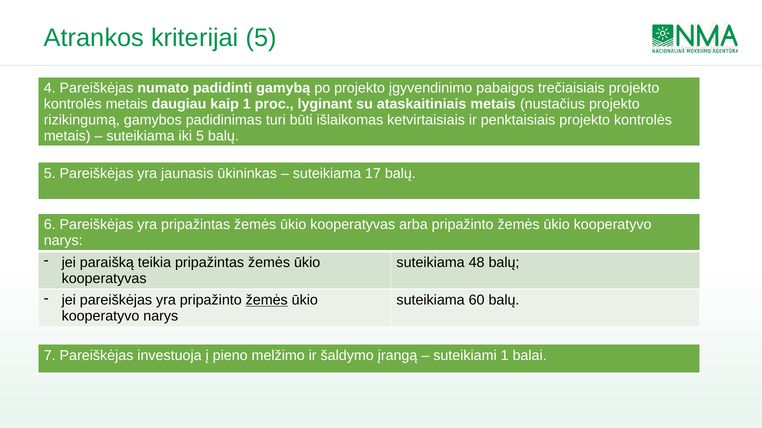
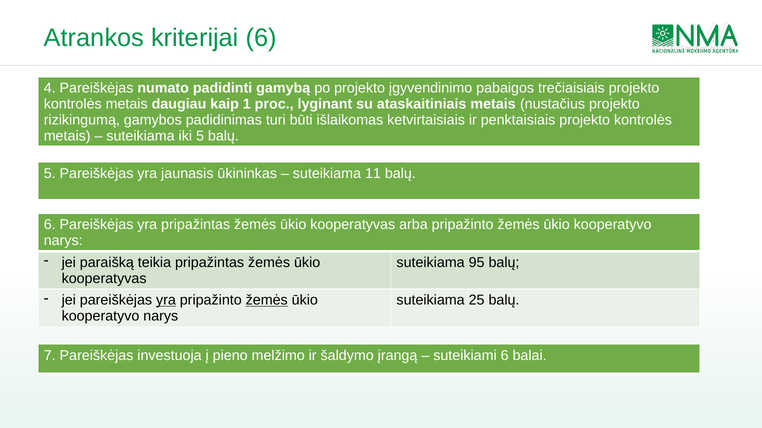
kriterijai 5: 5 -> 6 (261, 38)
17: 17 -> 11 (373, 174)
48: 48 -> 95 (477, 263)
yra underline: none -> present (166, 300)
60: 60 -> 25 (477, 300)
suteikiami 1: 1 -> 6 (505, 356)
